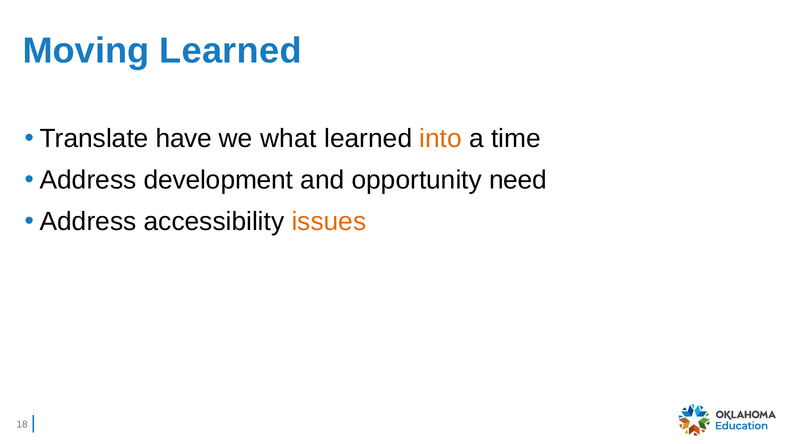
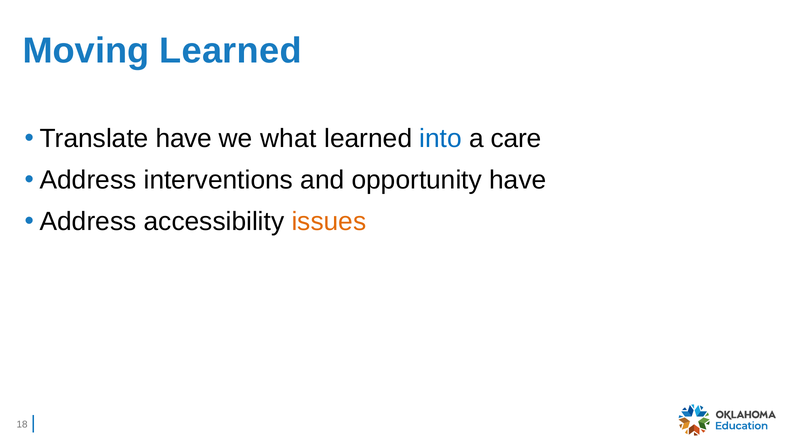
into colour: orange -> blue (441, 139)
time: time -> care (516, 139)
development: development -> interventions (218, 180)
opportunity need: need -> have (518, 180)
